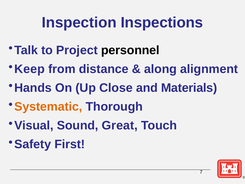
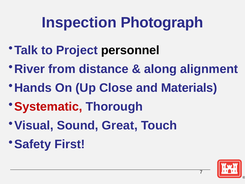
Inspections: Inspections -> Photograph (162, 22)
Keep: Keep -> River (30, 69)
Systematic colour: orange -> red (48, 107)
